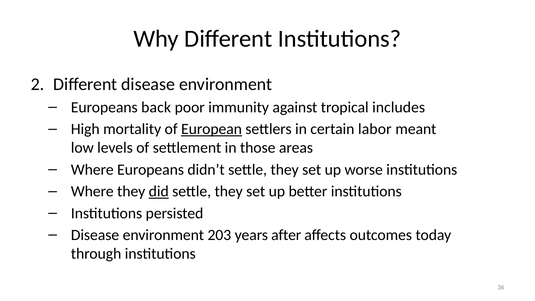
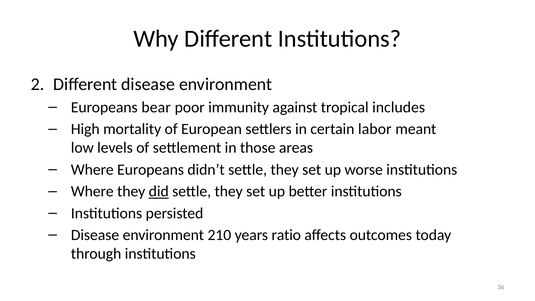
back: back -> bear (156, 107)
European underline: present -> none (212, 129)
203: 203 -> 210 (219, 235)
after: after -> ratio (286, 235)
